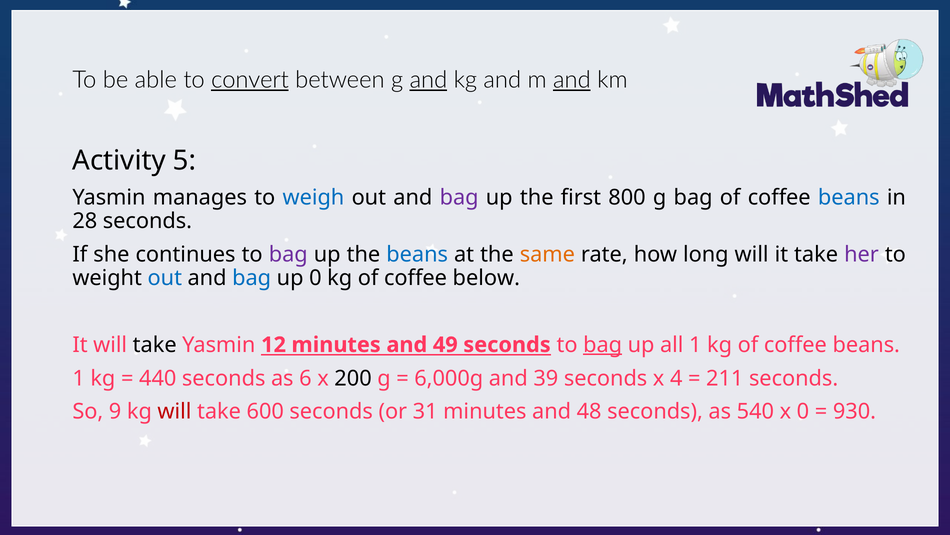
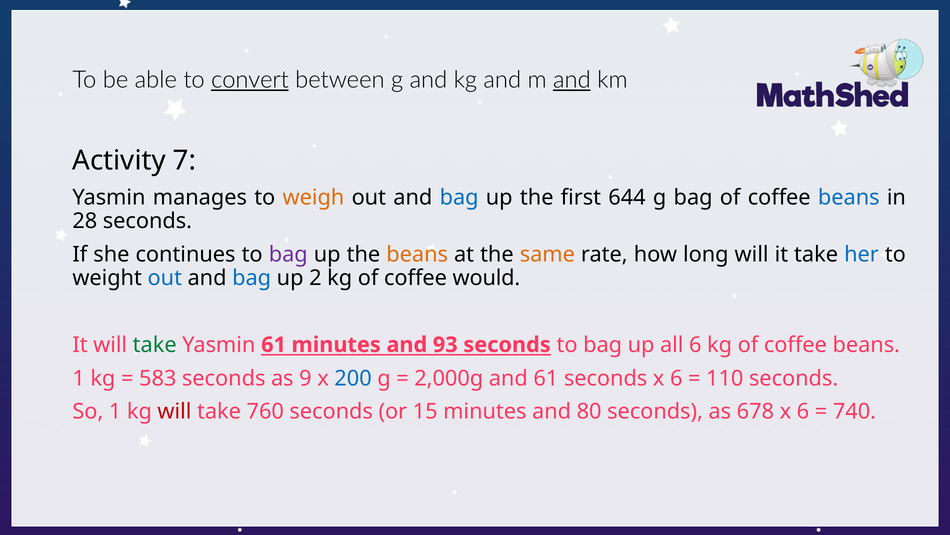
and underline: present -> none (428, 80)
5: 5 -> 7 (184, 161)
weigh colour: blue -> orange (313, 197)
bag colour: purple -> blue (459, 197)
800: 800 -> 644 (627, 197)
beans colour: blue -> orange (417, 254)
her colour: purple -> blue (862, 254)
up 0: 0 -> 2 (315, 278)
below: below -> would (486, 278)
take colour: black -> green (155, 344)
Yasmin 12: 12 -> 61 (274, 344)
49: 49 -> 93 (445, 344)
bag underline: present -> none (603, 344)
all 1: 1 -> 6 (695, 344)
440: 440 -> 583 (158, 378)
6: 6 -> 9 (305, 378)
200 colour: black -> blue (353, 378)
6,000g: 6,000g -> 2,000g (449, 378)
and 39: 39 -> 61 (546, 378)
seconds x 4: 4 -> 6 (676, 378)
211: 211 -> 110 (725, 378)
So 9: 9 -> 1 (115, 411)
600: 600 -> 760 (265, 411)
31: 31 -> 15 (425, 411)
48: 48 -> 80 (589, 411)
540: 540 -> 678 (755, 411)
0: 0 -> 6 (803, 411)
930: 930 -> 740 (854, 411)
